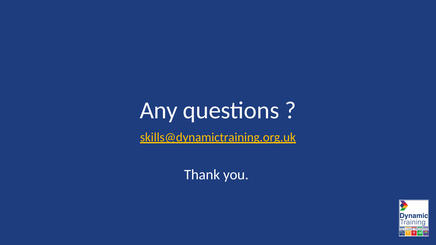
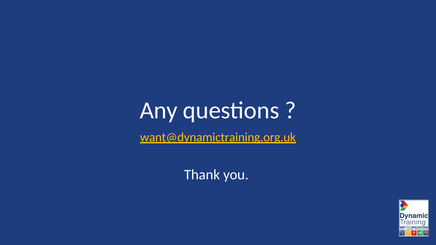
skills@dynamictraining.org.uk: skills@dynamictraining.org.uk -> want@dynamictraining.org.uk (218, 137)
